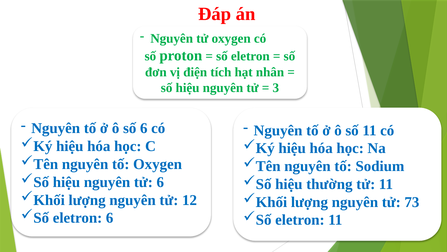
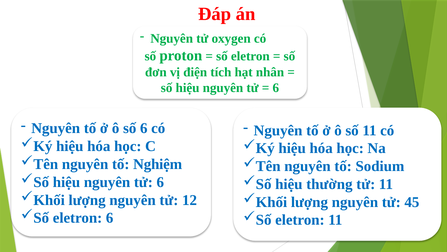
3: 3 -> 6 (276, 88)
tố Oxygen: Oxygen -> Nghiệm (158, 164)
73: 73 -> 45 (412, 202)
